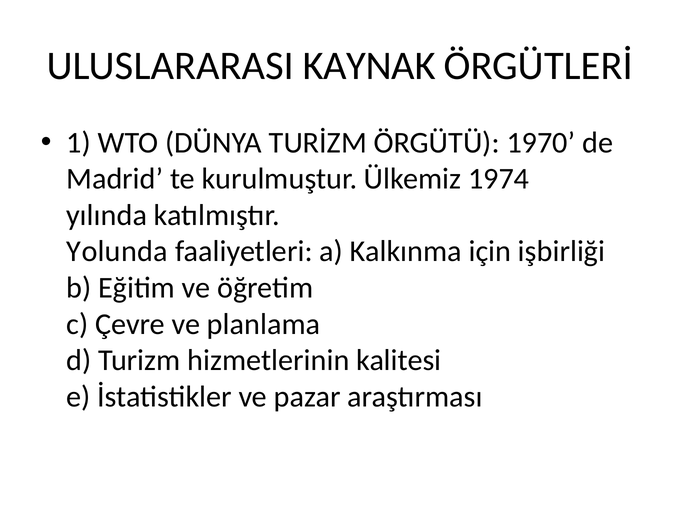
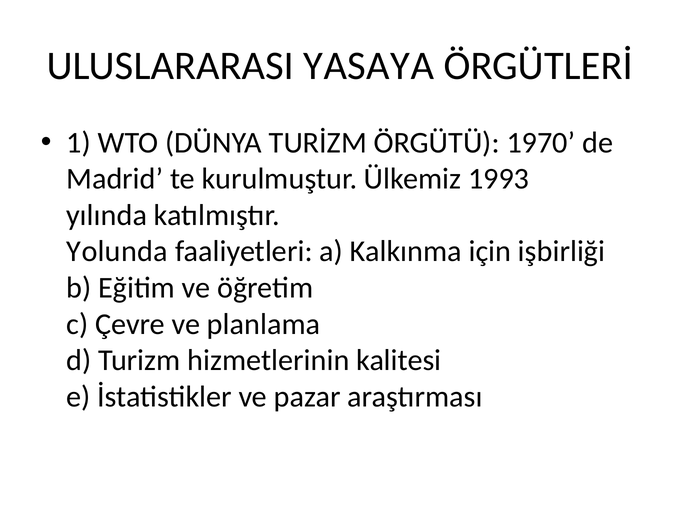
KAYNAK: KAYNAK -> YASAYA (369, 66)
1974: 1974 -> 1993 (499, 179)
